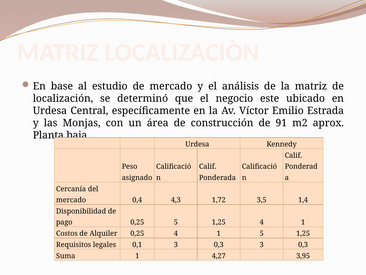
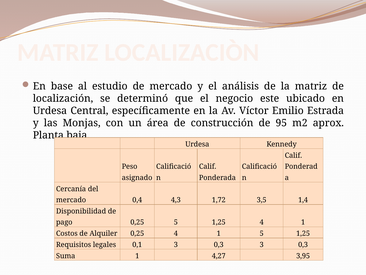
91: 91 -> 95 (281, 123)
